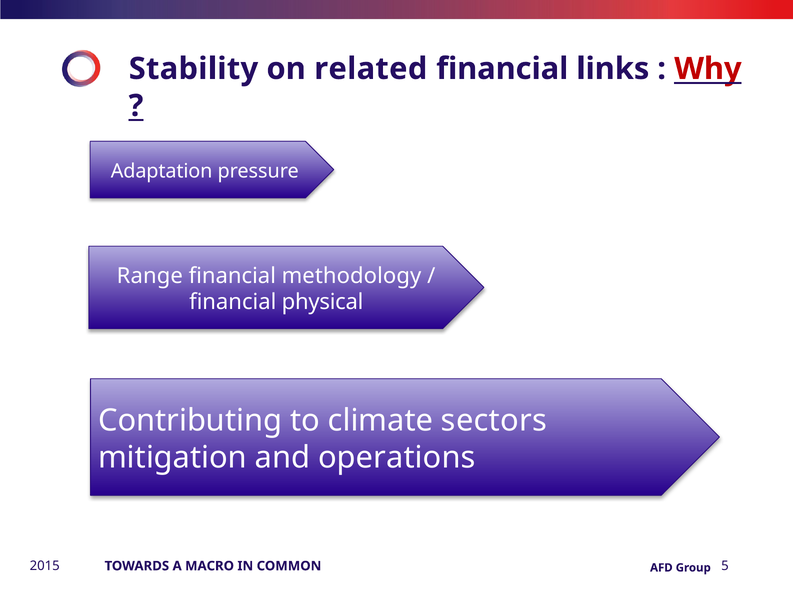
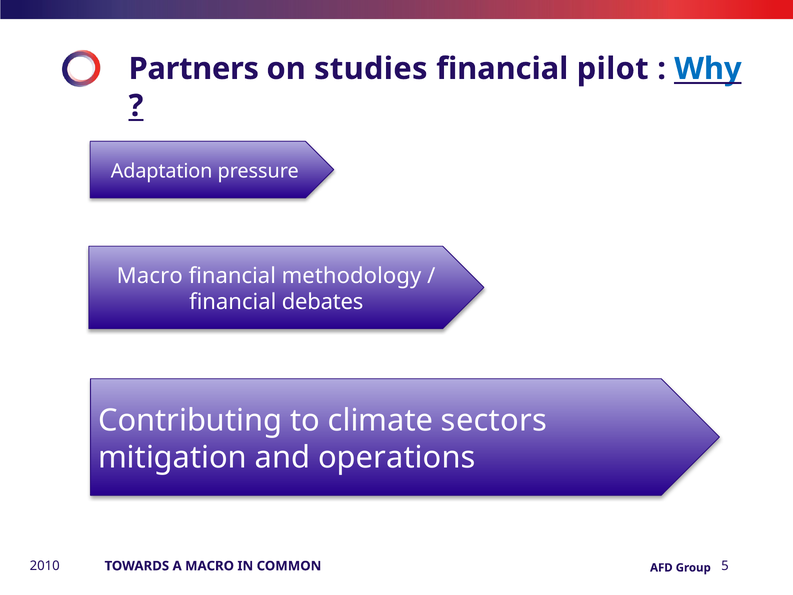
Stability: Stability -> Partners (194, 69)
related: related -> studies (371, 69)
links: links -> pilot (613, 69)
Why colour: red -> blue (708, 69)
Range: Range -> Macro (150, 276)
physical: physical -> debates (323, 302)
2015: 2015 -> 2010 (45, 566)
